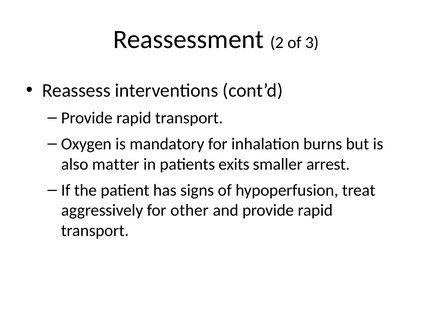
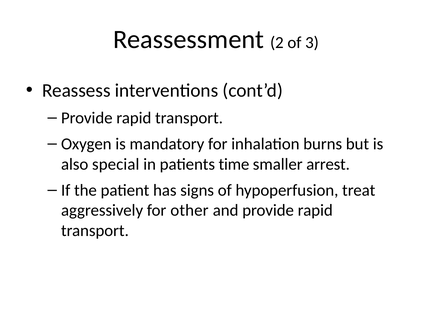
matter: matter -> special (116, 164)
exits: exits -> time (234, 164)
